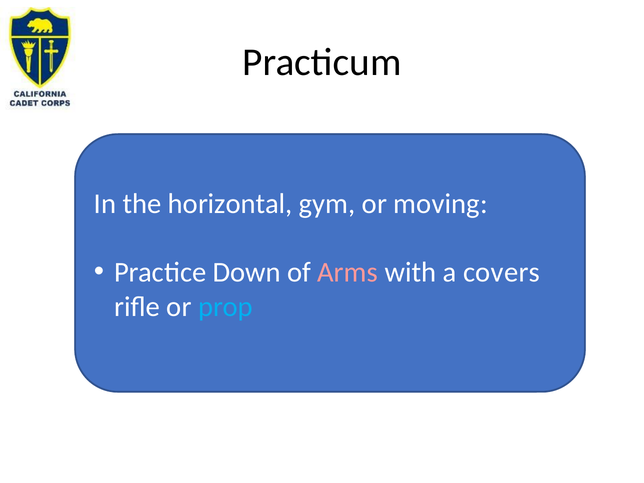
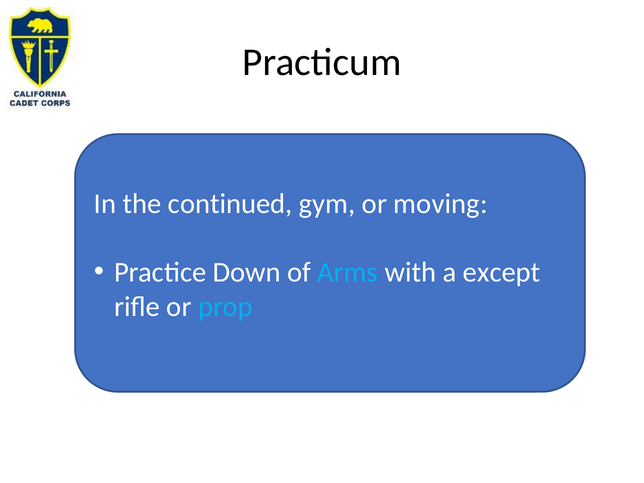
horizontal: horizontal -> continued (230, 204)
Arms colour: pink -> light blue (348, 272)
covers: covers -> except (502, 272)
